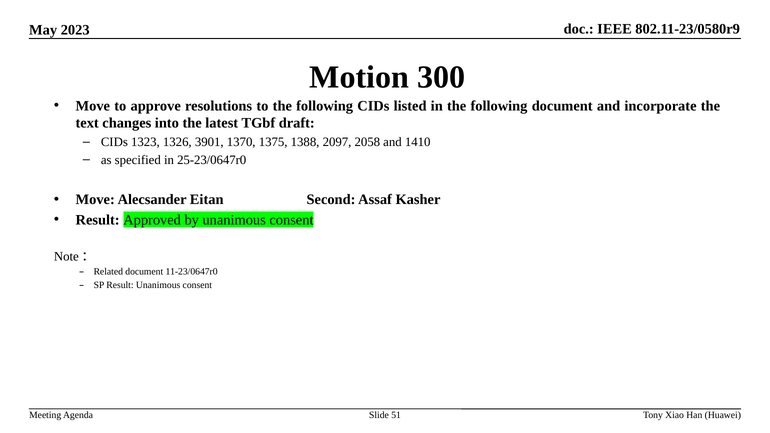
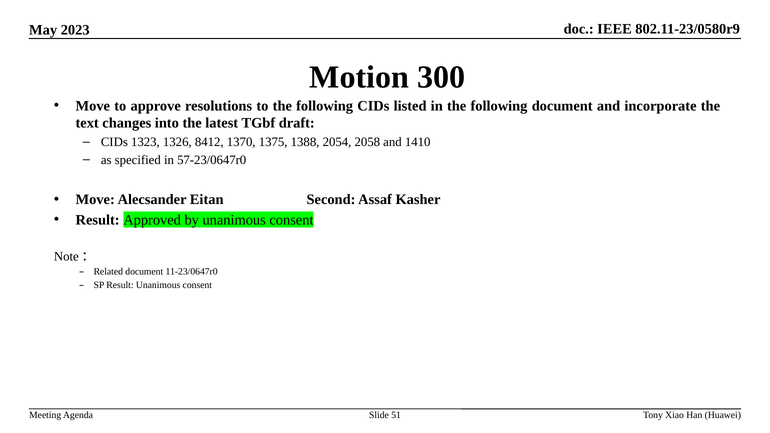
3901: 3901 -> 8412 (209, 142)
2097: 2097 -> 2054 (337, 142)
25-23/0647r0: 25-23/0647r0 -> 57-23/0647r0 (212, 160)
